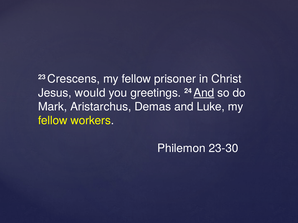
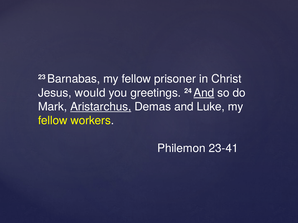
Crescens: Crescens -> Barnabas (74, 79)
Aristarchus underline: none -> present (101, 107)
23-30: 23-30 -> 23-41 (223, 149)
